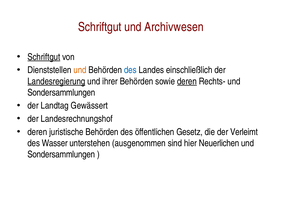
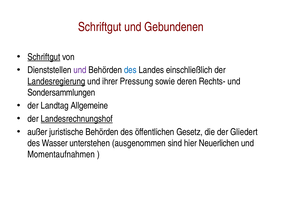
Archivwesen: Archivwesen -> Gebundenen (174, 27)
und colour: orange -> purple (80, 70)
ihrer Behörden: Behörden -> Pressung (136, 81)
deren underline: present -> none (187, 81)
Gewässert: Gewässert -> Allgemeine (89, 106)
Landesrechnungshof underline: none -> present (77, 119)
deren: deren -> außer (37, 132)
Verleimt: Verleimt -> Gliedert (244, 132)
Sondersammlungen: Sondersammlungen -> Momentaufnahmen (61, 155)
